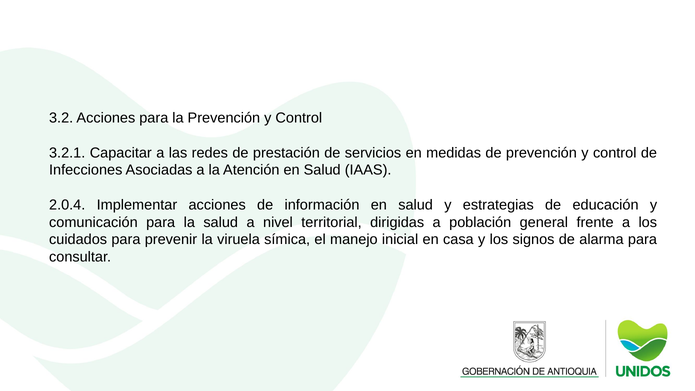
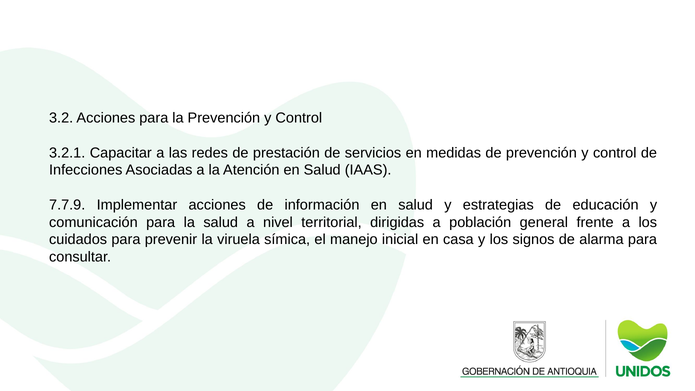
2.0.4: 2.0.4 -> 7.7.9 (67, 205)
